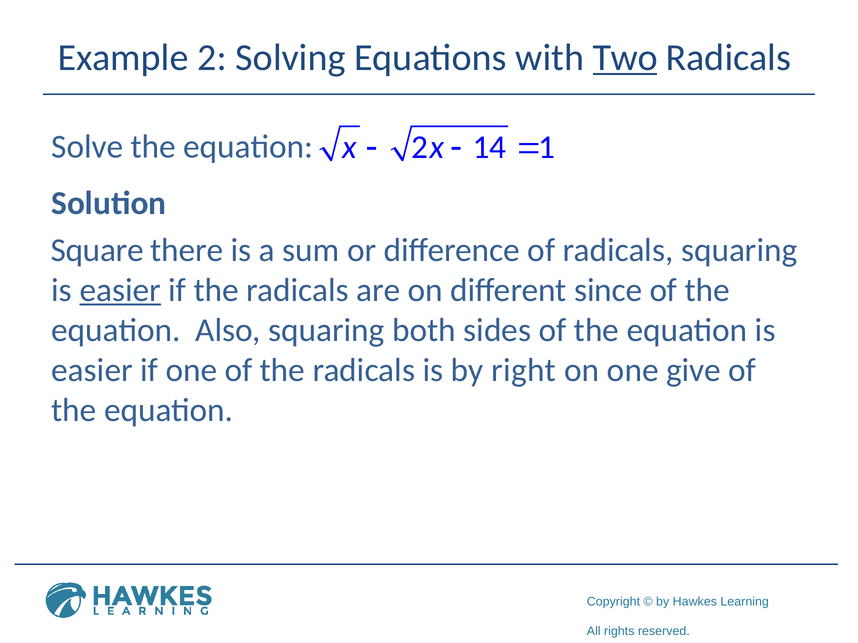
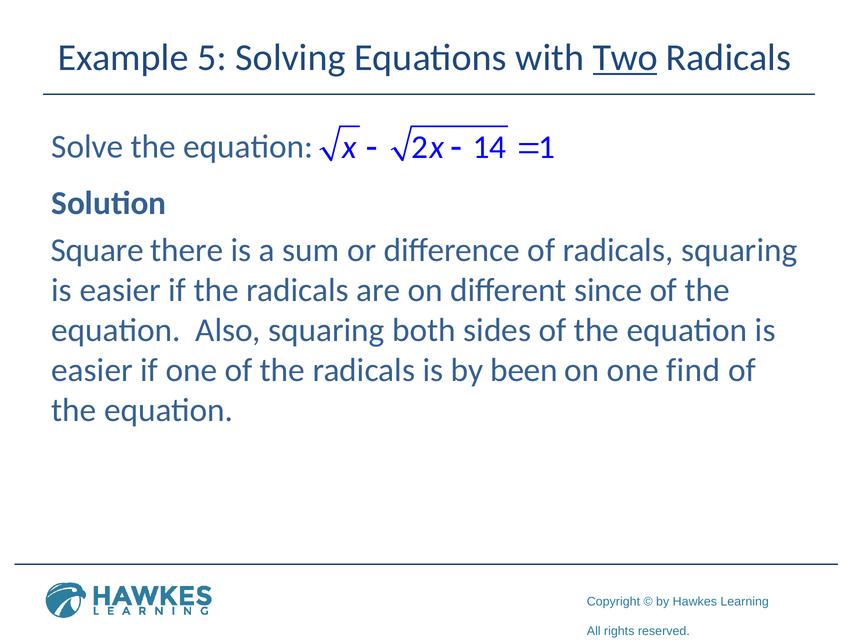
Example 2: 2 -> 5 (212, 58)
easier underline: present -> none (120, 290)
right: right -> been (524, 370)
give: give -> find (693, 370)
